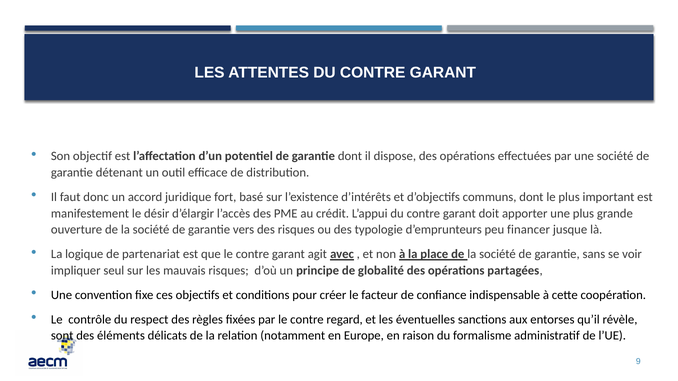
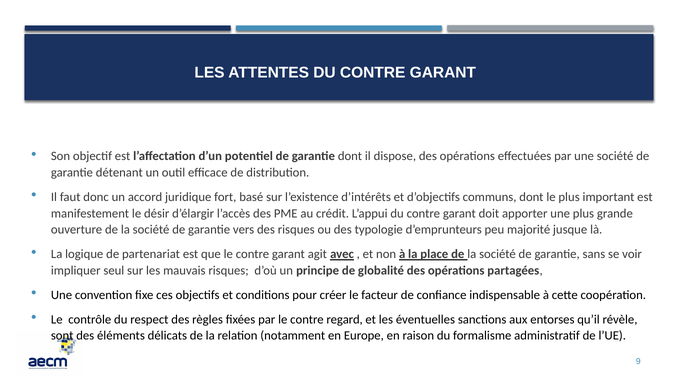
financer: financer -> majorité (529, 230)
